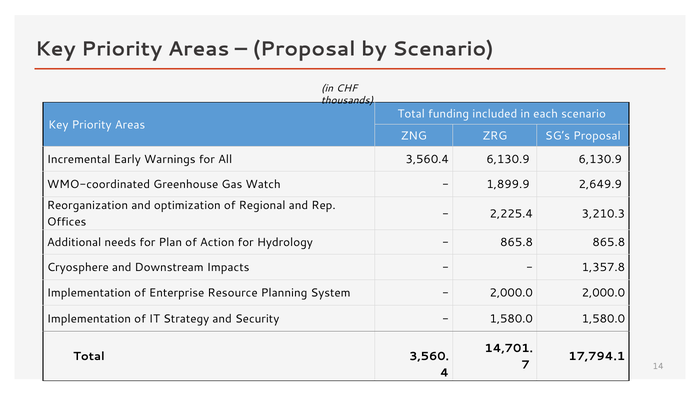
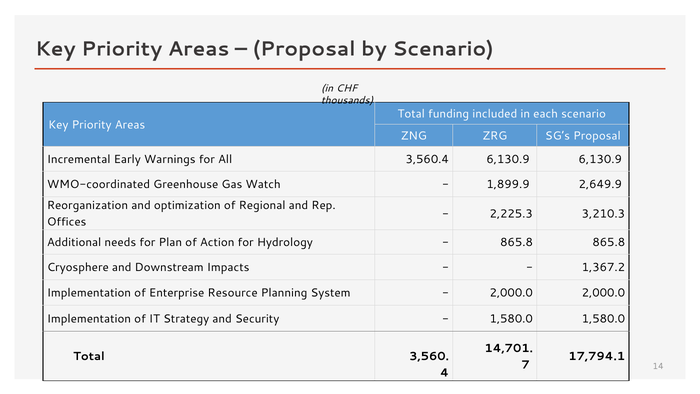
2,225.4: 2,225.4 -> 2,225.3 (511, 214)
1,357.8: 1,357.8 -> 1,367.2 (603, 267)
